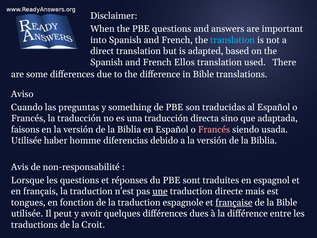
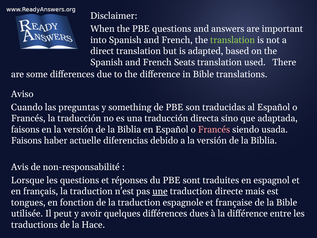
translation colour: light blue -> light green (233, 40)
Ellos: Ellos -> Seats (184, 62)
Utilisée: Utilisée -> Faisons (26, 141)
homme: homme -> actuelle (85, 141)
française underline: present -> none (234, 202)
Croit: Croit -> Hace (93, 225)
